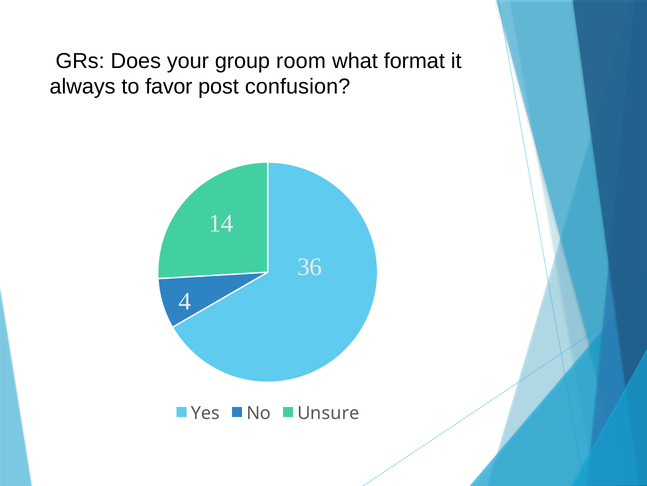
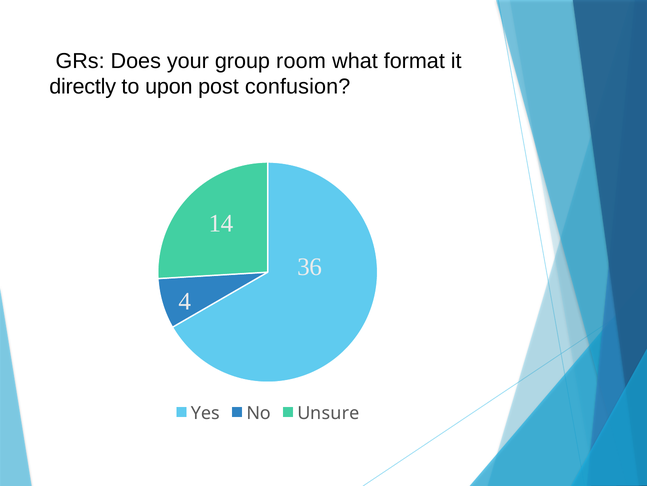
always: always -> directly (83, 87)
favor: favor -> upon (169, 87)
